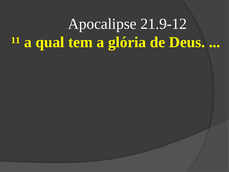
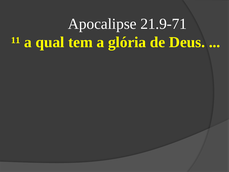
21.9-12: 21.9-12 -> 21.9-71 (164, 24)
